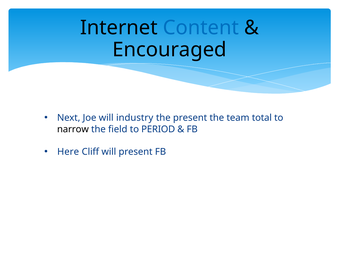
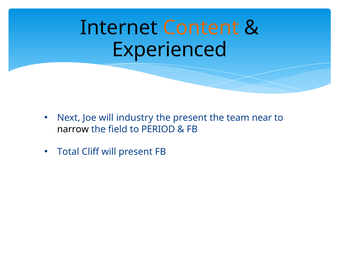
Content colour: blue -> orange (201, 28)
Encouraged: Encouraged -> Experienced (170, 50)
total: total -> near (262, 118)
Here: Here -> Total (68, 152)
